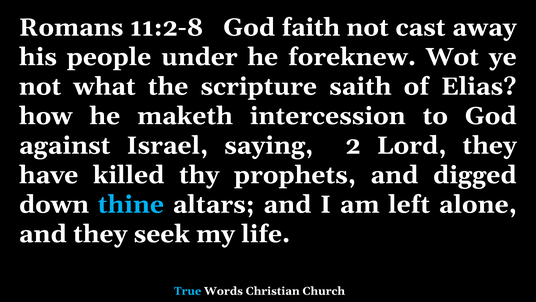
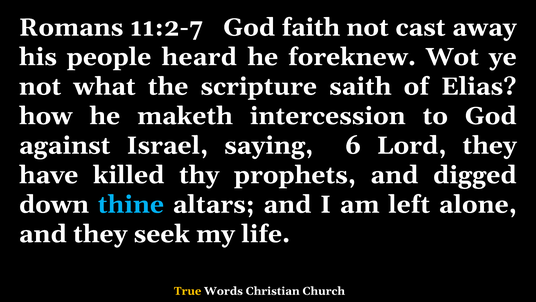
11:2-8: 11:2-8 -> 11:2-7 (166, 27)
under: under -> heard (199, 57)
2: 2 -> 6 (353, 145)
True colour: light blue -> yellow (188, 291)
